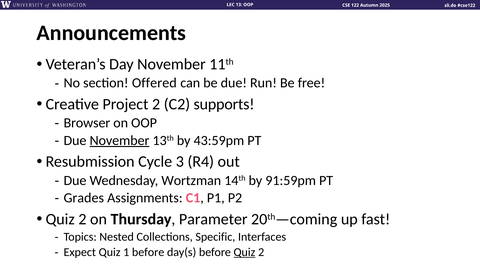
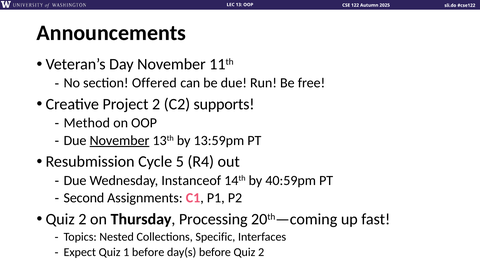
Browser: Browser -> Method (87, 123)
43:59pm: 43:59pm -> 13:59pm (219, 141)
3: 3 -> 5 (180, 162)
Wortzman: Wortzman -> Instanceof (191, 180)
91:59pm: 91:59pm -> 40:59pm (291, 180)
Grades: Grades -> Second (84, 198)
Parameter: Parameter -> Processing (213, 219)
Quiz underline: present -> none (244, 252)
